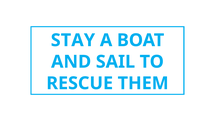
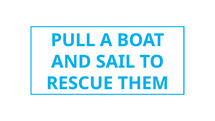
STAY: STAY -> PULL (73, 40)
